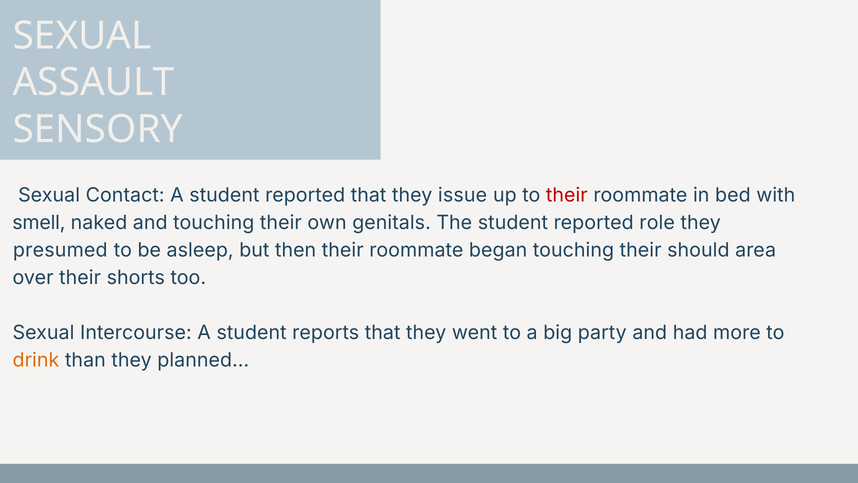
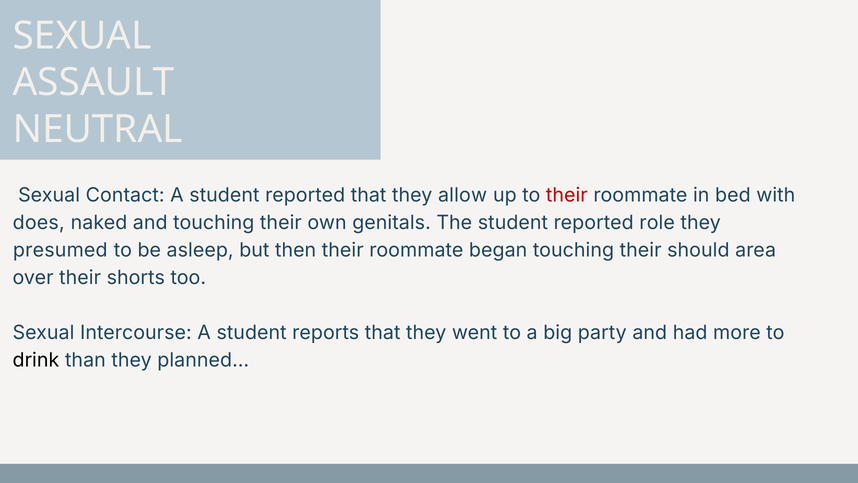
SENSORY: SENSORY -> NEUTRAL (98, 129)
issue: issue -> allow (463, 195)
smell: smell -> does (39, 223)
drink colour: orange -> black (36, 360)
